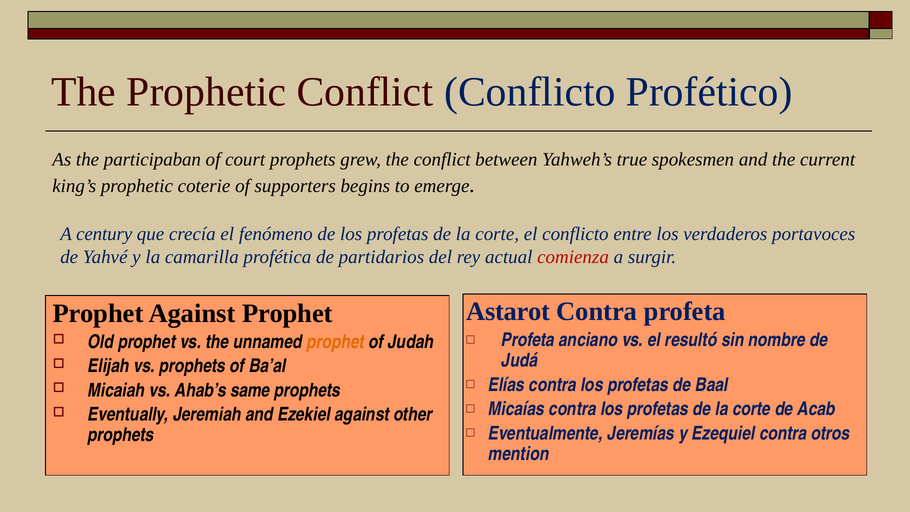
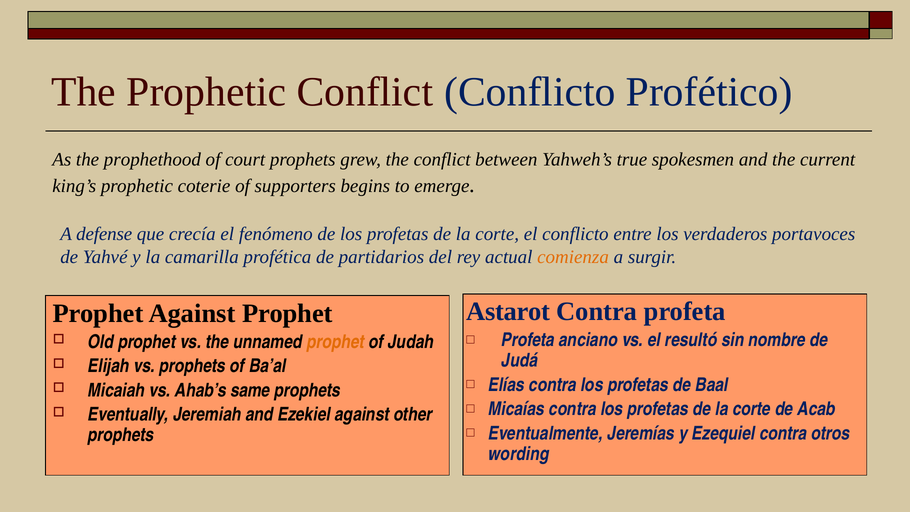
participaban: participaban -> prophethood (152, 159)
century: century -> defense (104, 234)
comienza colour: red -> orange (573, 257)
mention: mention -> wording (519, 454)
